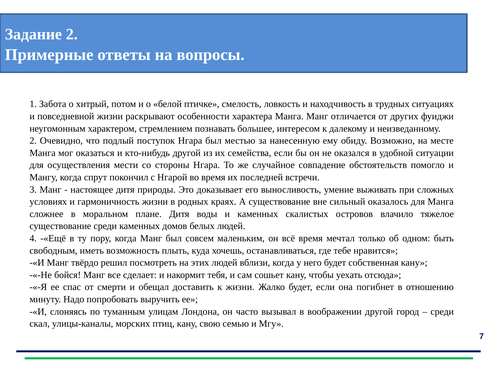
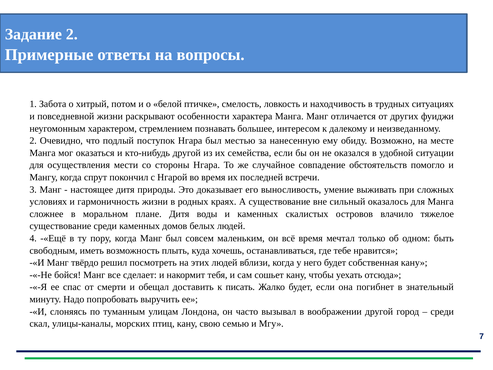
к жизни: жизни -> писать (240, 287)
отношению: отношению -> знательный (430, 287)
